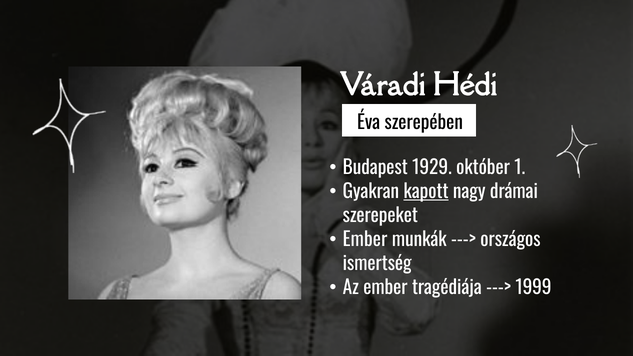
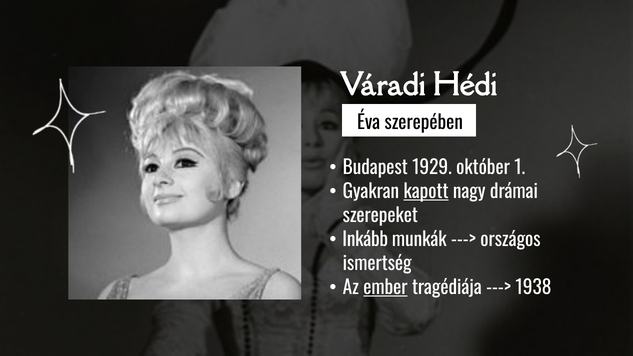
Ember: Ember -> Inkább (365, 240)
ember underline: none -> present (385, 288)
1999: 1999 -> 1938 (533, 288)
